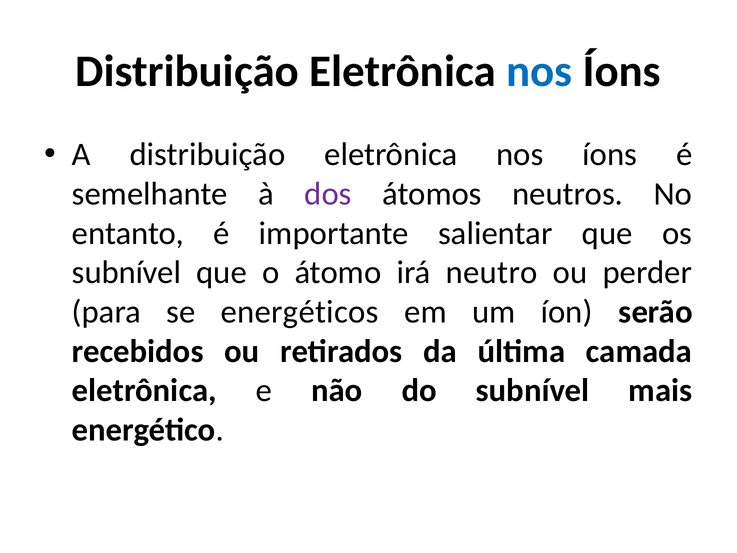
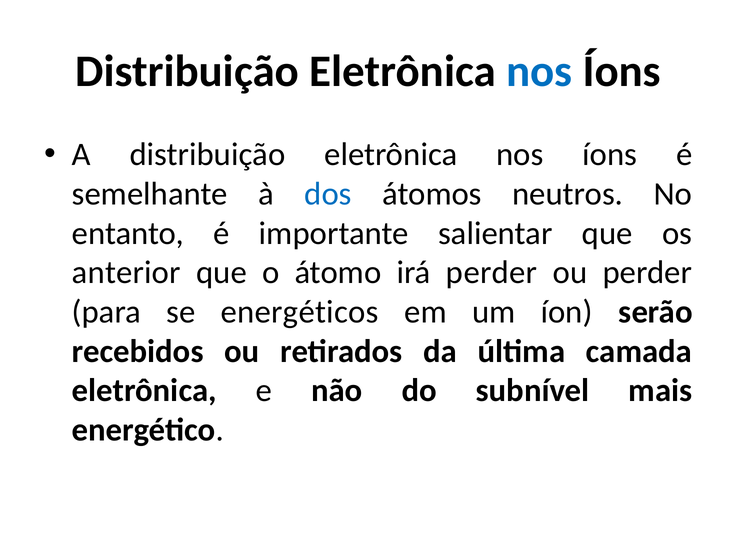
dos colour: purple -> blue (328, 194)
subnível: subnível -> anterior (126, 273)
irá neutro: neutro -> perder (492, 273)
